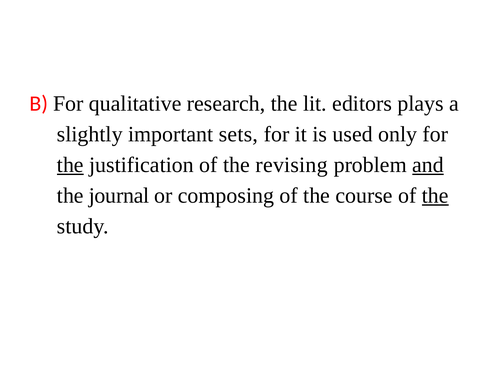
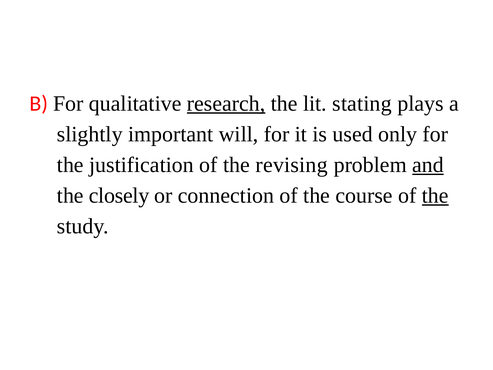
research underline: none -> present (226, 103)
editors: editors -> stating (362, 103)
sets: sets -> will (239, 134)
the underline: present -> none (70, 165)
journal: journal -> closely (119, 195)
composing: composing -> connection (226, 195)
